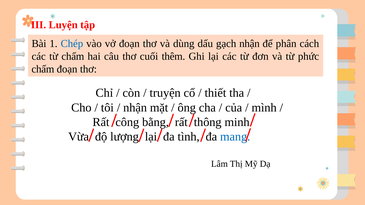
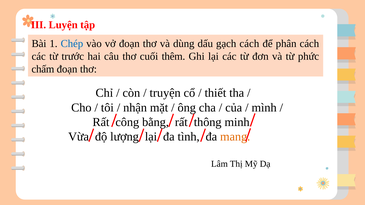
gạch nhận: nhận -> cách (249, 44)
từ chấm: chấm -> trước (73, 56)
mang colour: blue -> orange (235, 137)
